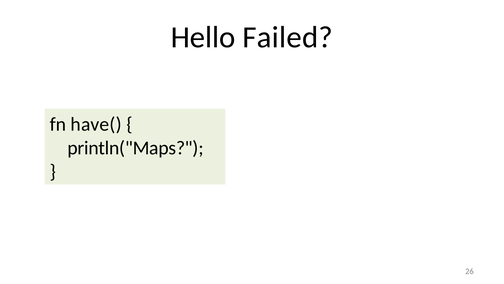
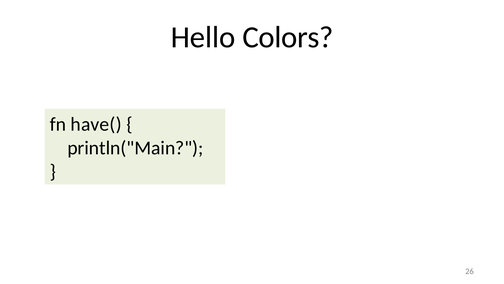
Failed: Failed -> Colors (288, 37)
println("Maps: println("Maps -> println("Main (135, 148)
